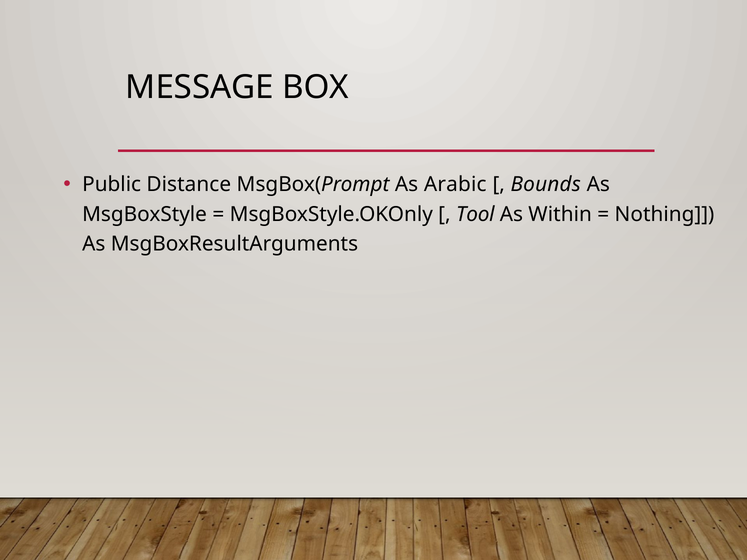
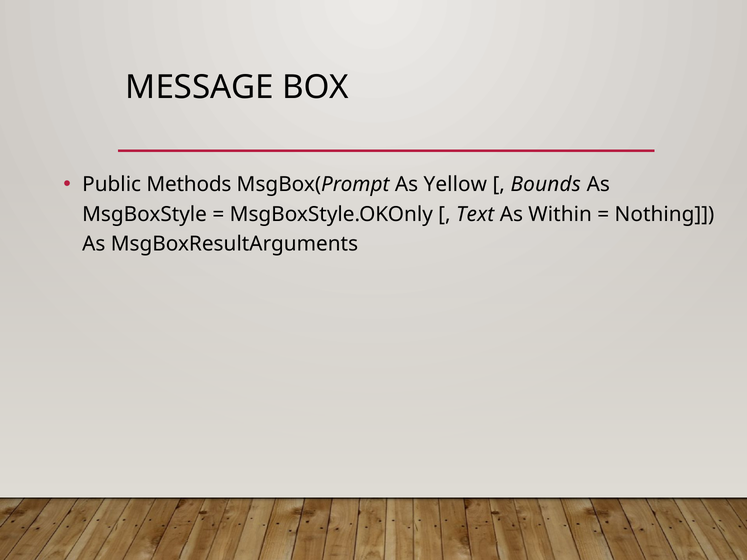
Distance: Distance -> Methods (189, 184)
Arabic: Arabic -> Yellow (455, 184)
Tool: Tool -> Text (475, 214)
